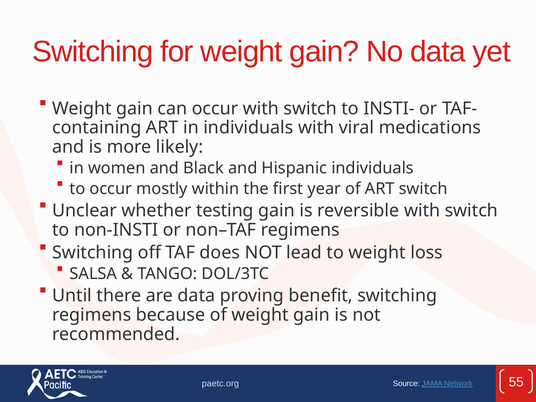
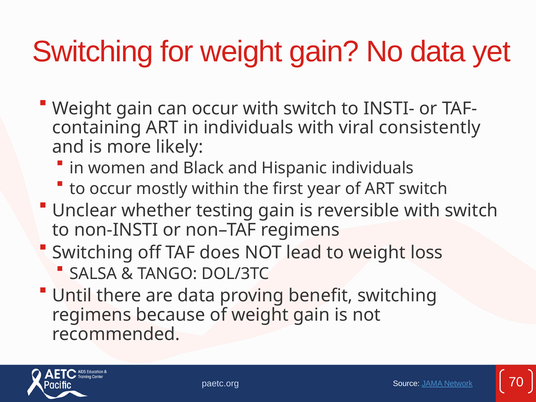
medications: medications -> consistently (430, 128)
55: 55 -> 70 (516, 382)
